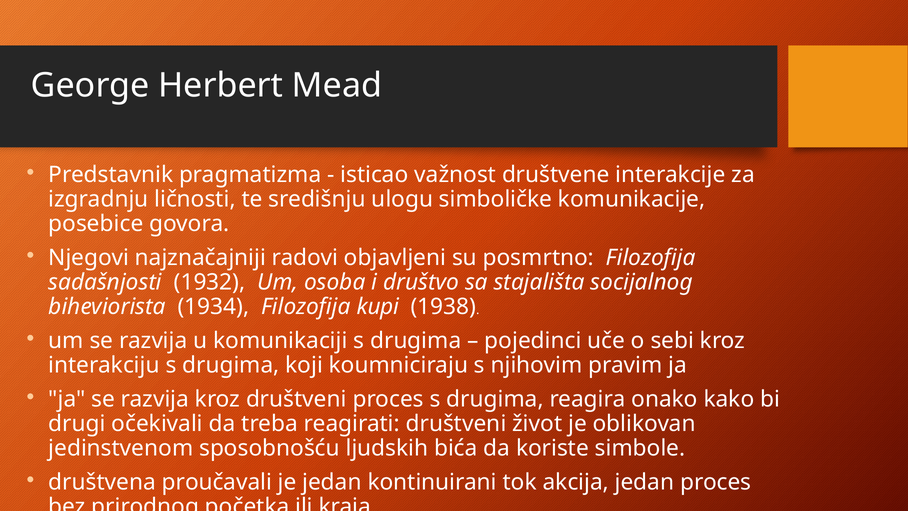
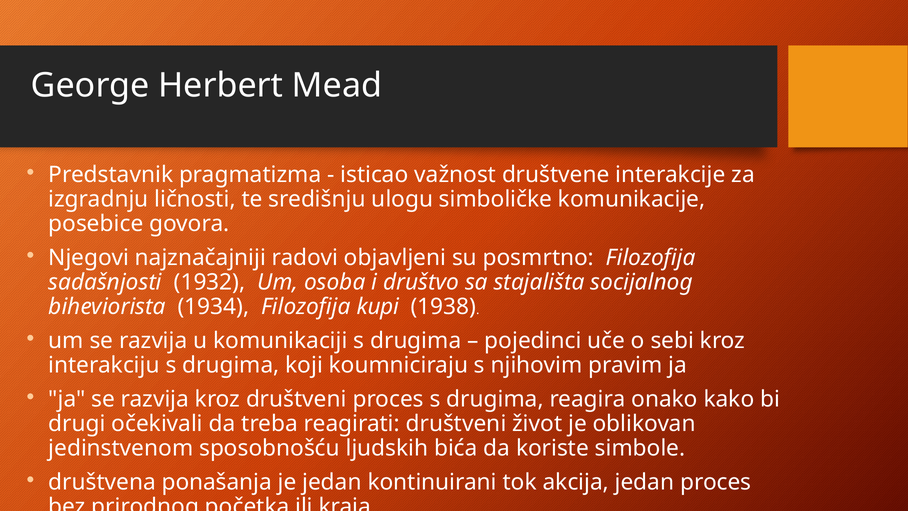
proučavali: proučavali -> ponašanja (217, 482)
